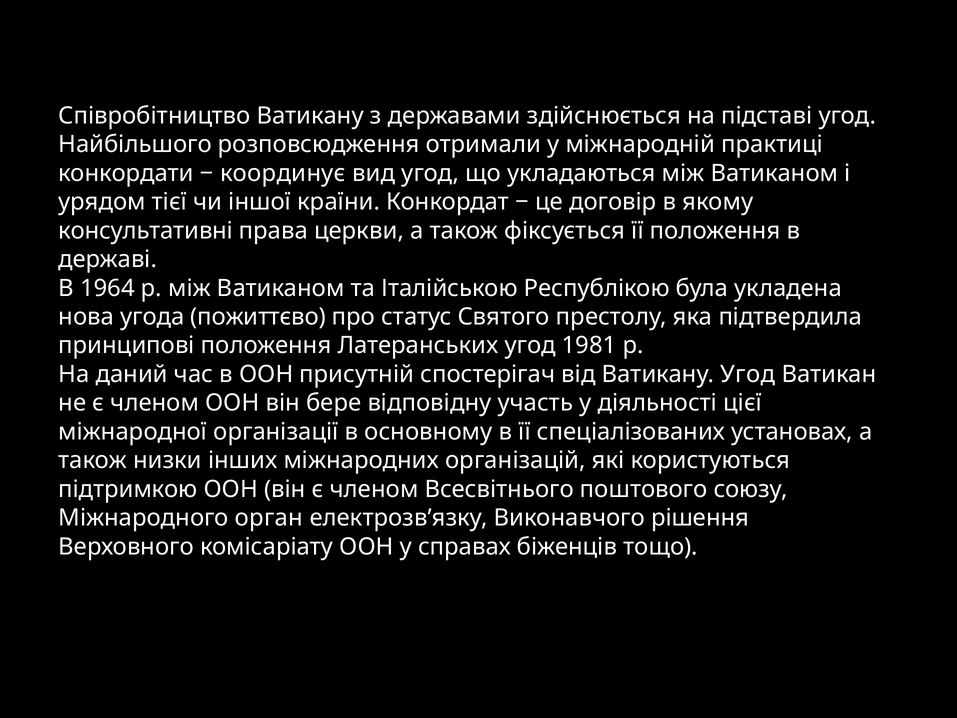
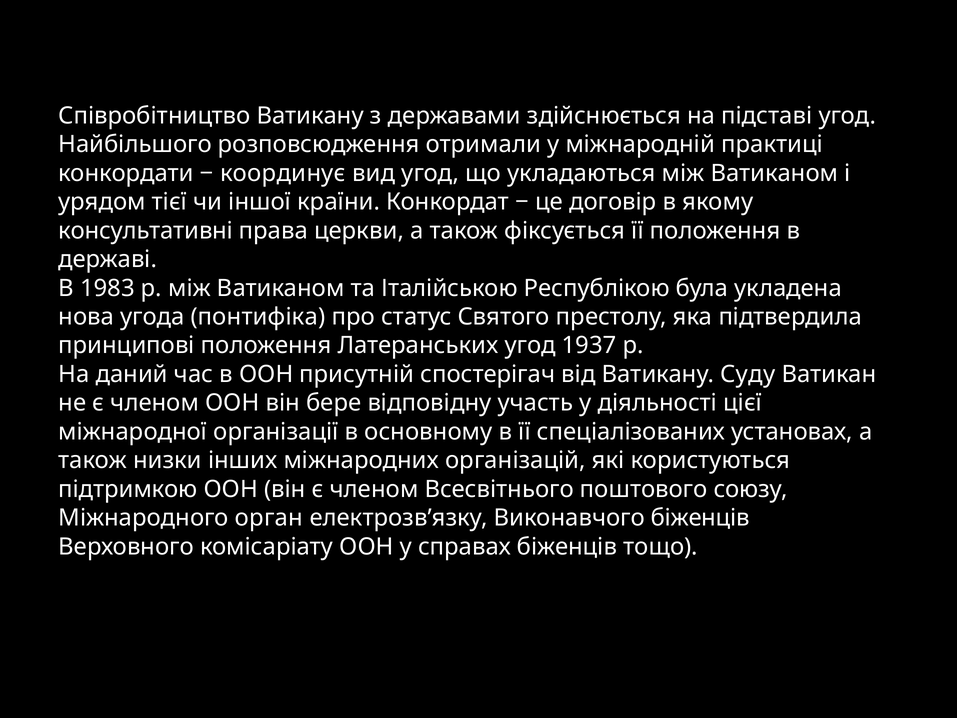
1964: 1964 -> 1983 (107, 288)
пожиттєво: пожиттєво -> понтифіка (258, 317)
1981: 1981 -> 1937 (589, 345)
Ватикану Угод: Угод -> Суду (748, 374)
Виконавчого рішення: рішення -> біженців (700, 518)
